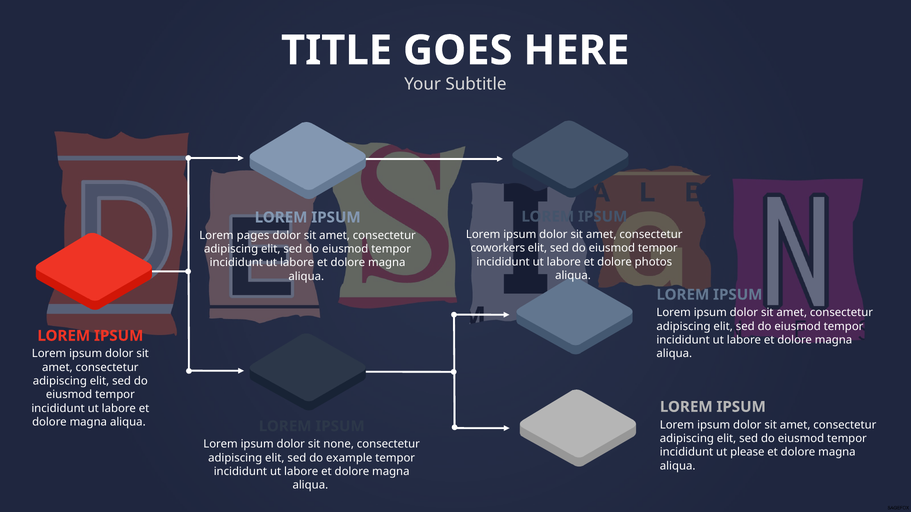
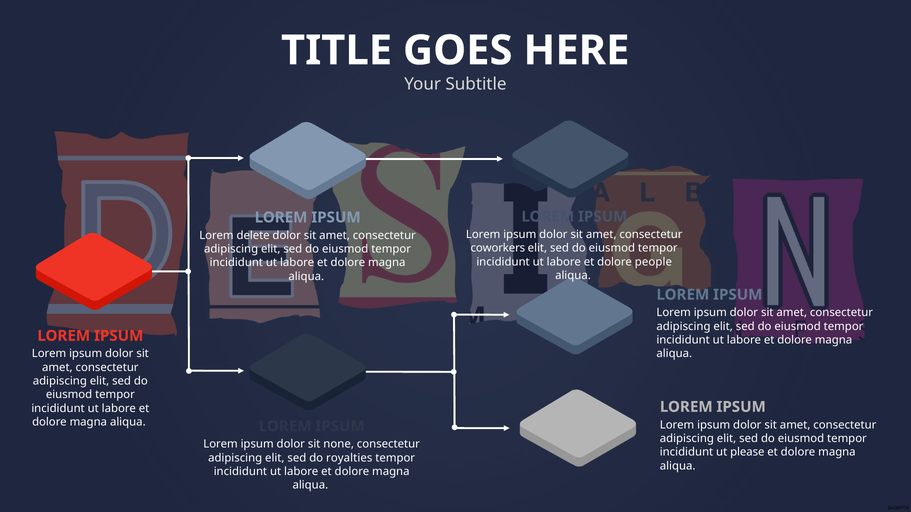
pages: pages -> delete (253, 236)
photos: photos -> people (653, 262)
example: example -> royalties (349, 458)
